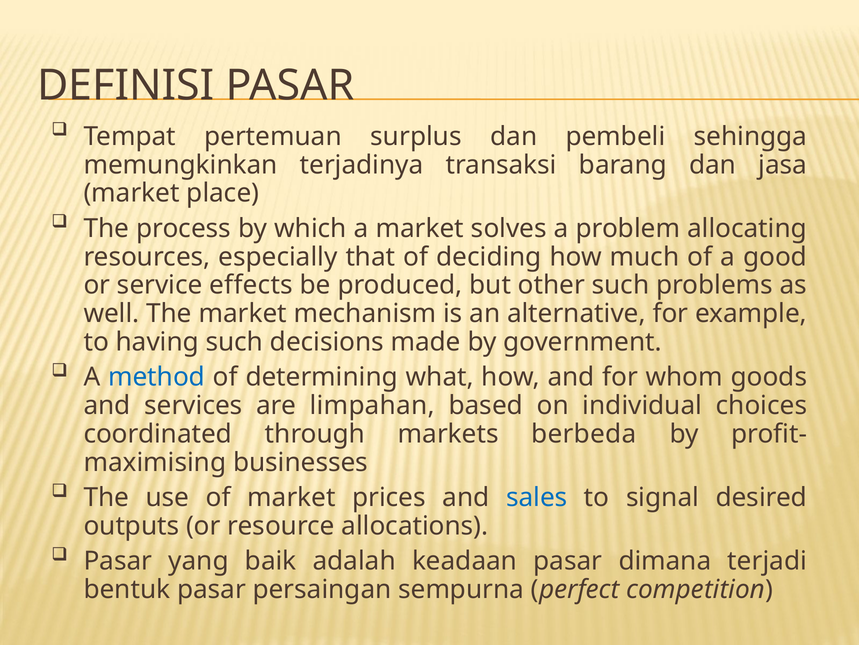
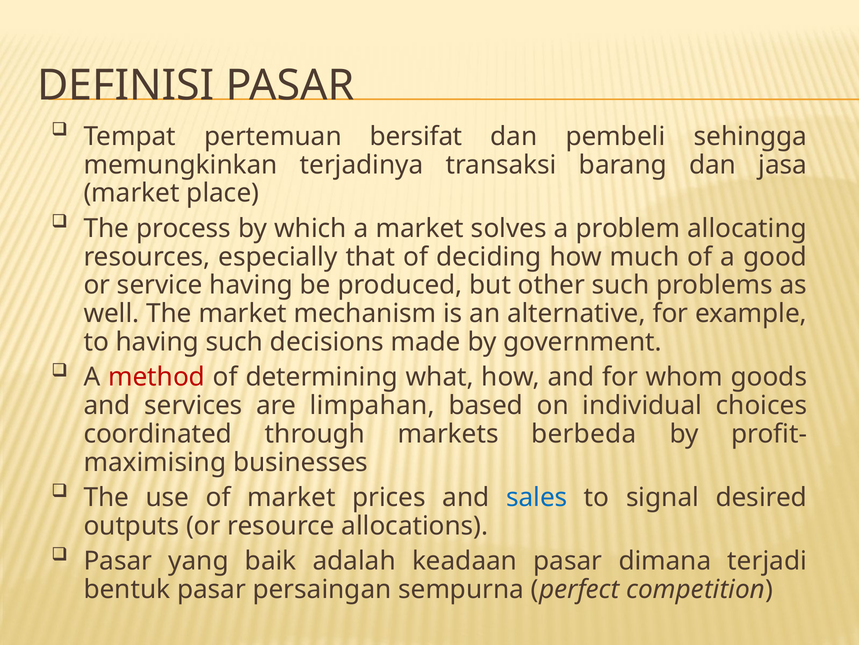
surplus: surplus -> bersifat (416, 136)
service effects: effects -> having (251, 285)
method colour: blue -> red (157, 377)
